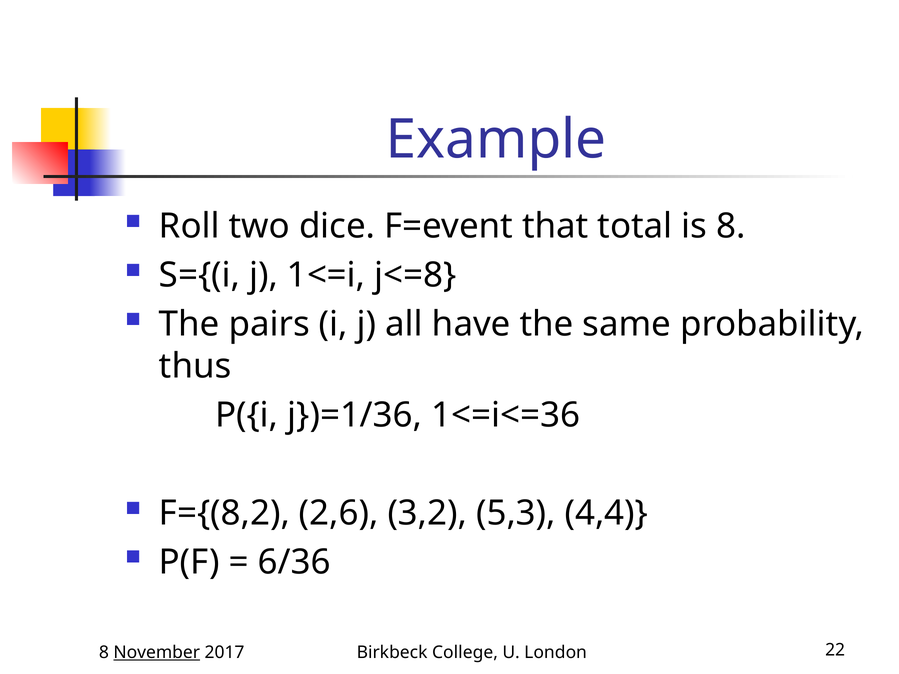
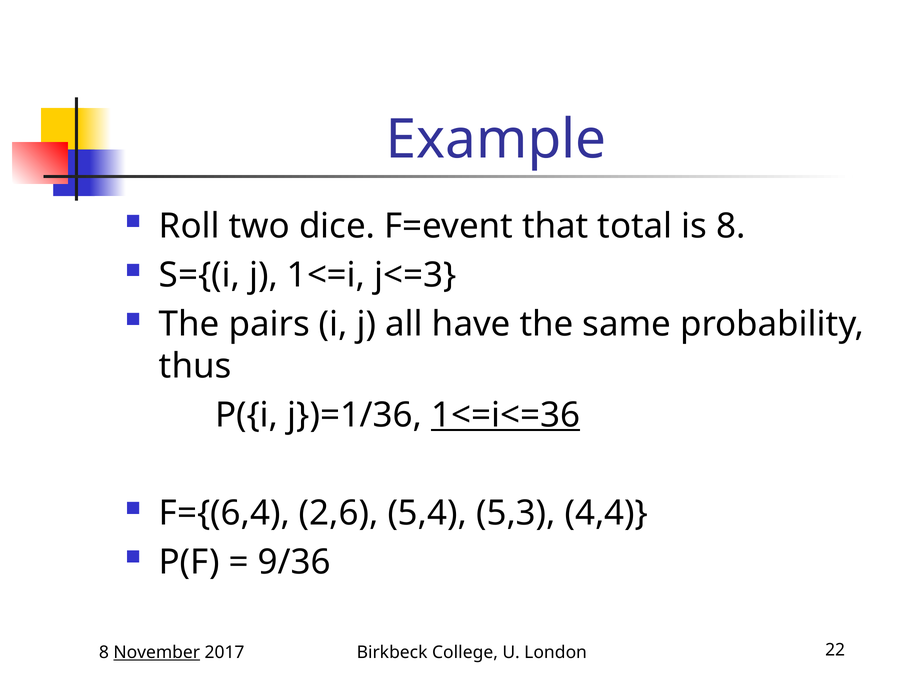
j<=8: j<=8 -> j<=3 (415, 275)
1<=i<=36 underline: none -> present (506, 415)
F={(8,2: F={(8,2 -> F={(6,4 (224, 513)
3,2: 3,2 -> 5,4 (427, 513)
6/36: 6/36 -> 9/36 (294, 562)
